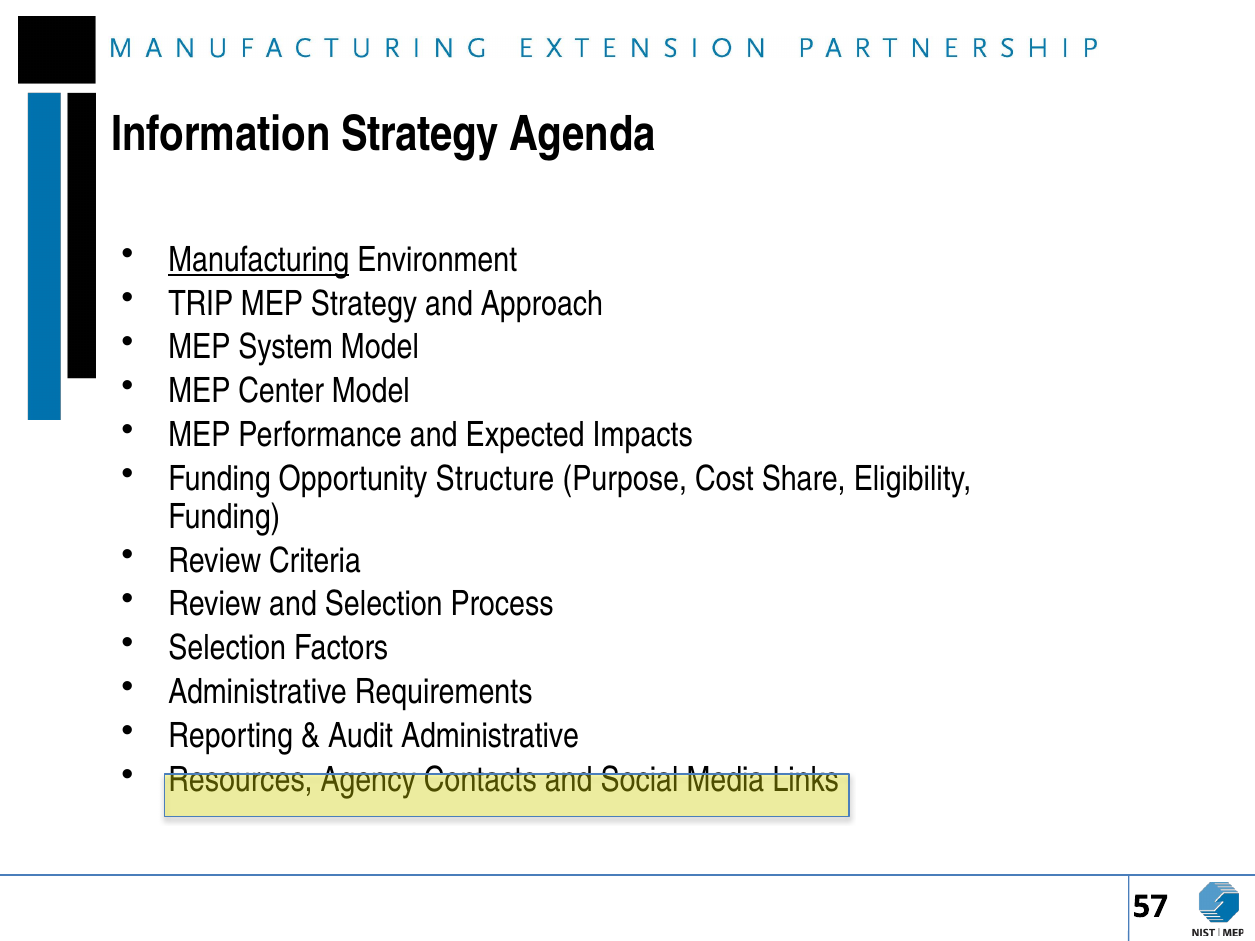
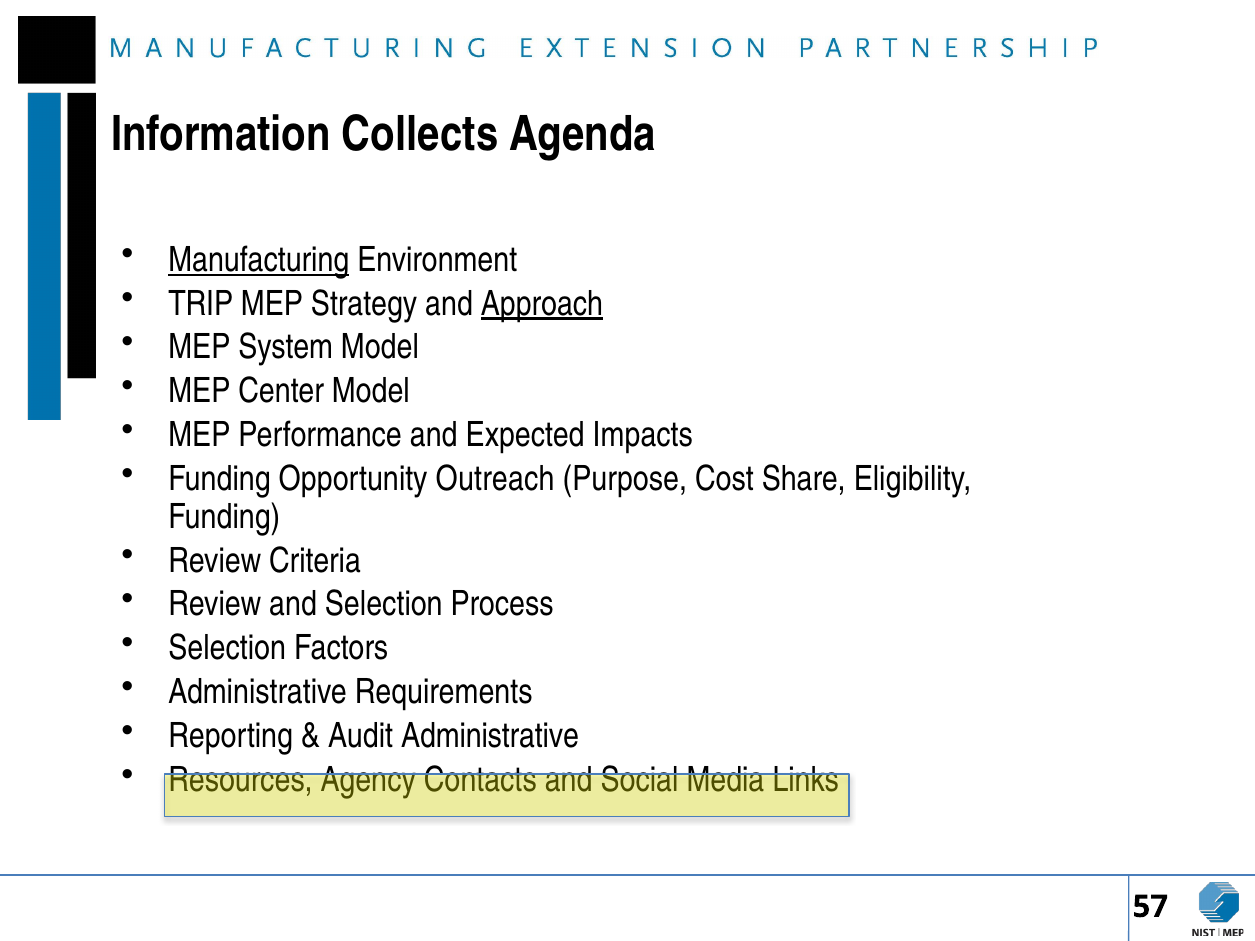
Information Strategy: Strategy -> Collects (420, 134)
Approach underline: none -> present (542, 304)
Structure: Structure -> Outreach (495, 479)
